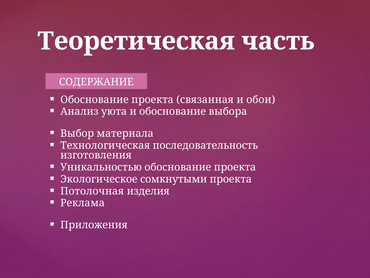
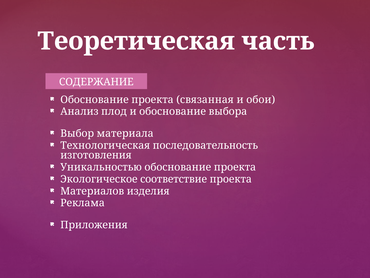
уюта: уюта -> плод (114, 111)
сомкнутыми: сомкнутыми -> соответствие (174, 179)
Потолочная: Потолочная -> Материалов (92, 191)
